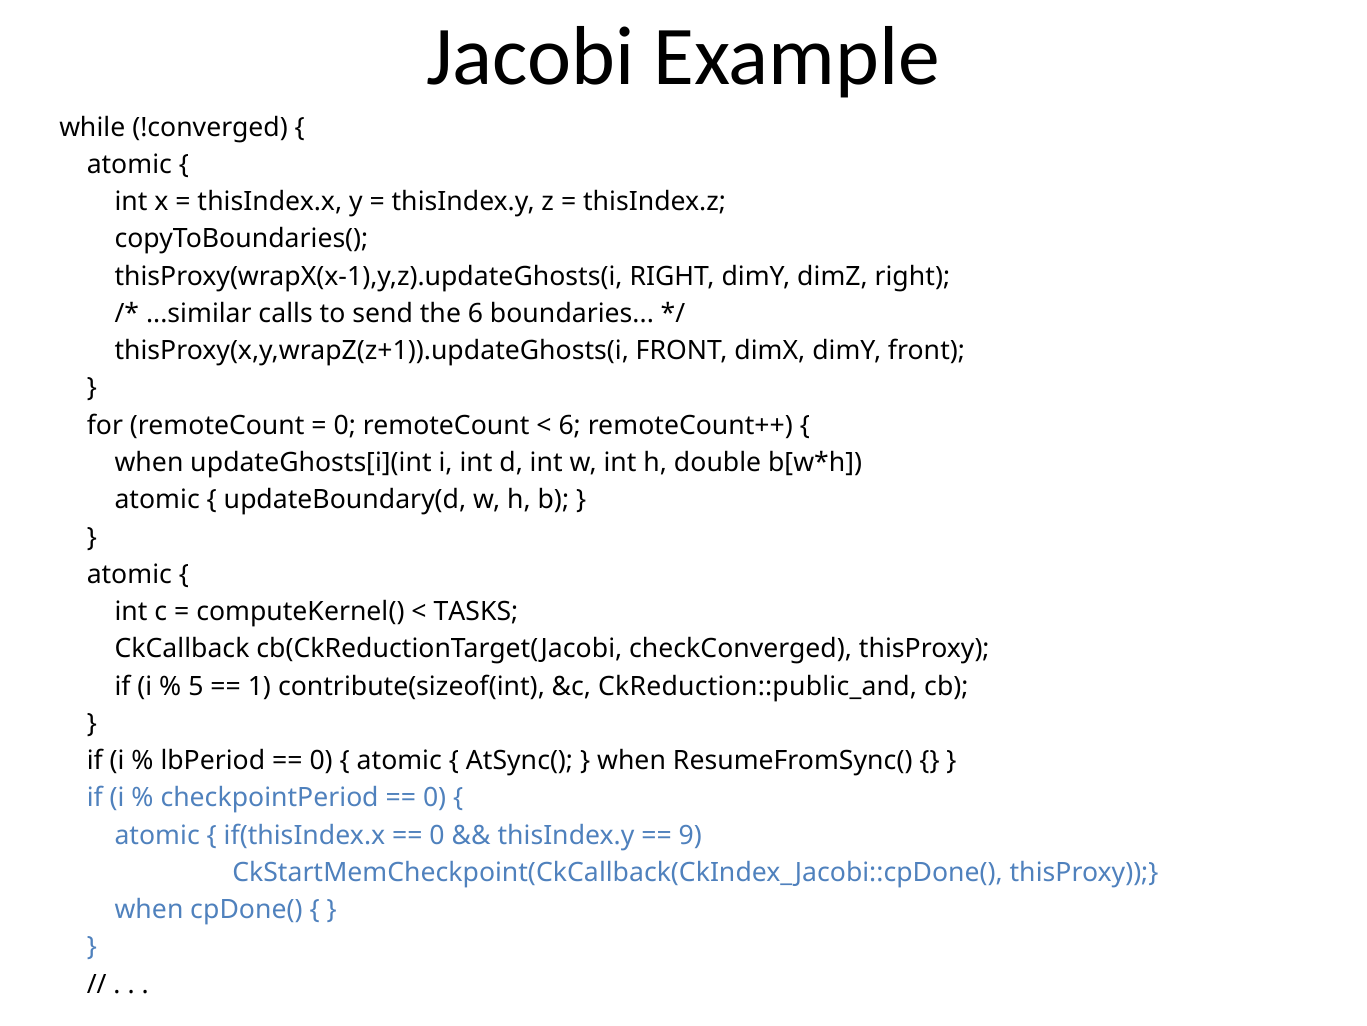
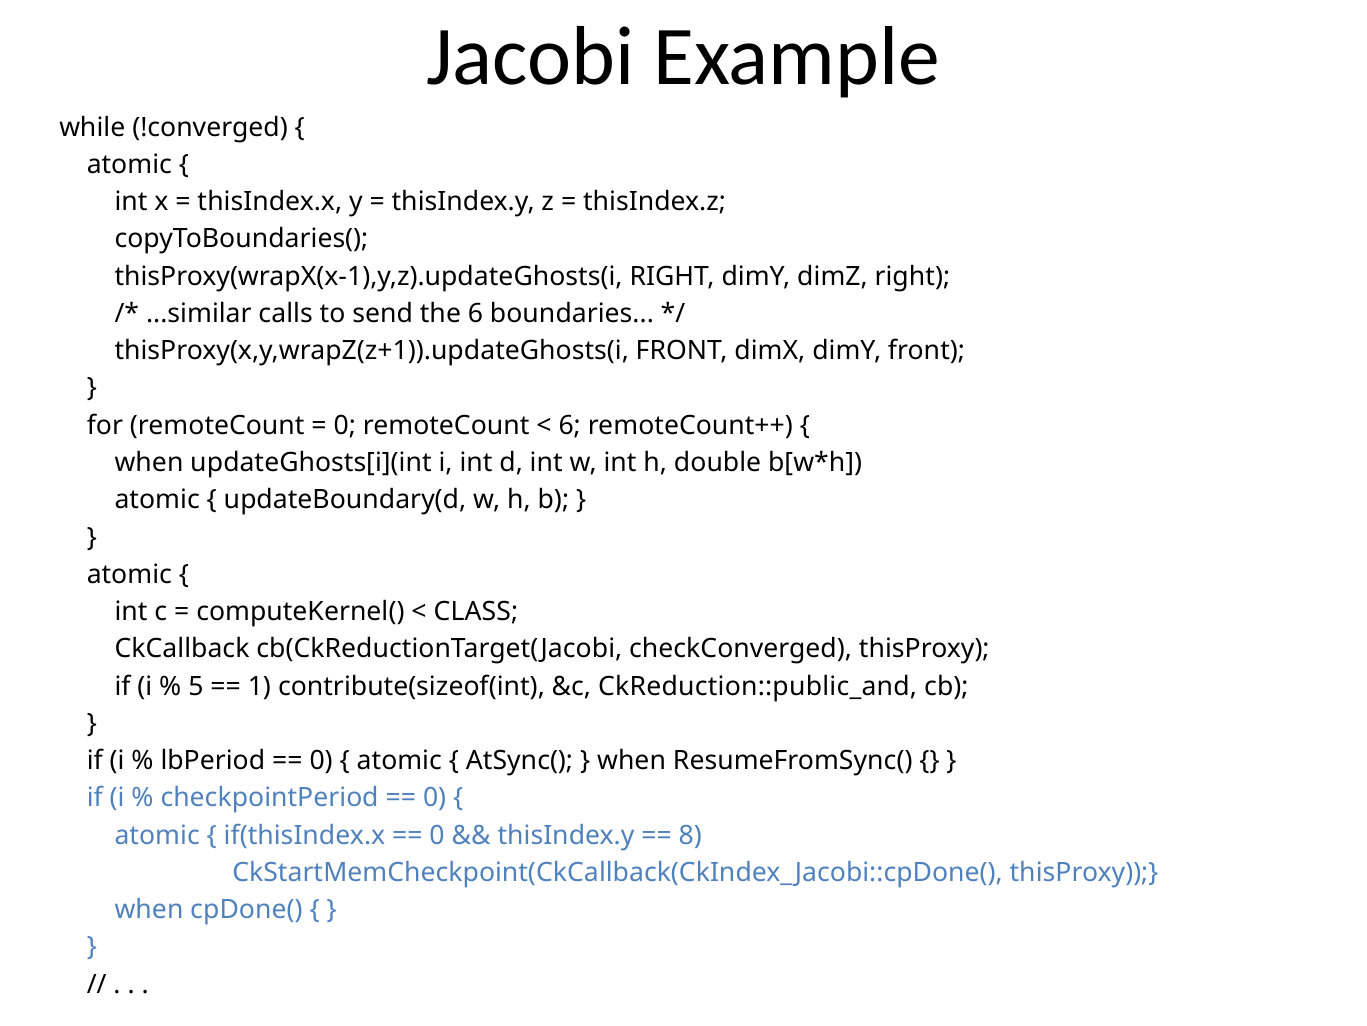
TASKS: TASKS -> CLASS (476, 611)
9: 9 -> 8 (690, 835)
